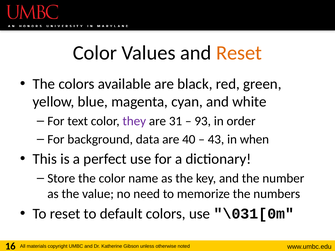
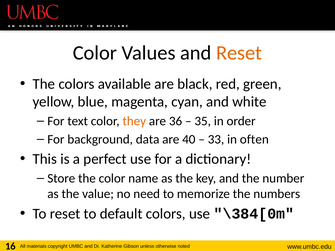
they colour: purple -> orange (134, 121)
31: 31 -> 36 (176, 121)
93: 93 -> 35 (203, 121)
43: 43 -> 33 (216, 139)
when: when -> often (254, 139)
\031[0m: \031[0m -> \384[0m (254, 214)
